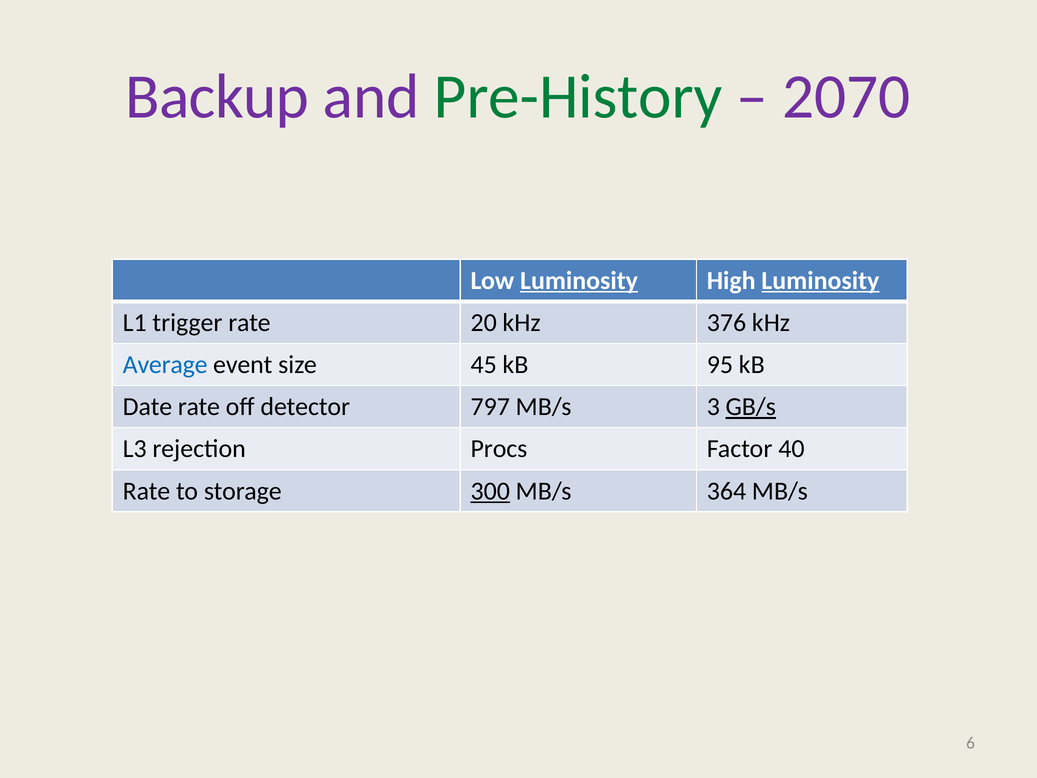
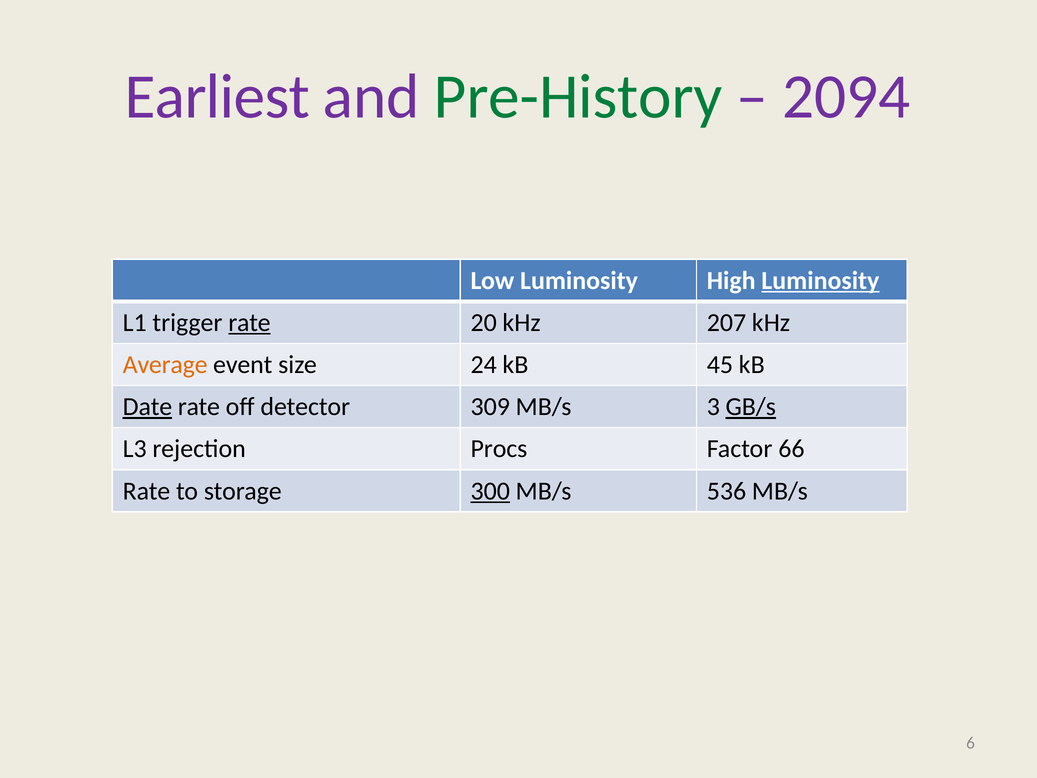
Backup: Backup -> Earliest (217, 97)
2070: 2070 -> 2094 (846, 97)
Luminosity underline: present -> none (579, 281)
rate underline: none -> present (249, 323)
376: 376 -> 207 (726, 323)
Average colour: blue -> orange (165, 365)
45: 45 -> 24 (484, 365)
95: 95 -> 45 (720, 365)
Date underline: none -> present (147, 407)
797: 797 -> 309 (490, 407)
40: 40 -> 66 (791, 449)
364: 364 -> 536 (726, 491)
